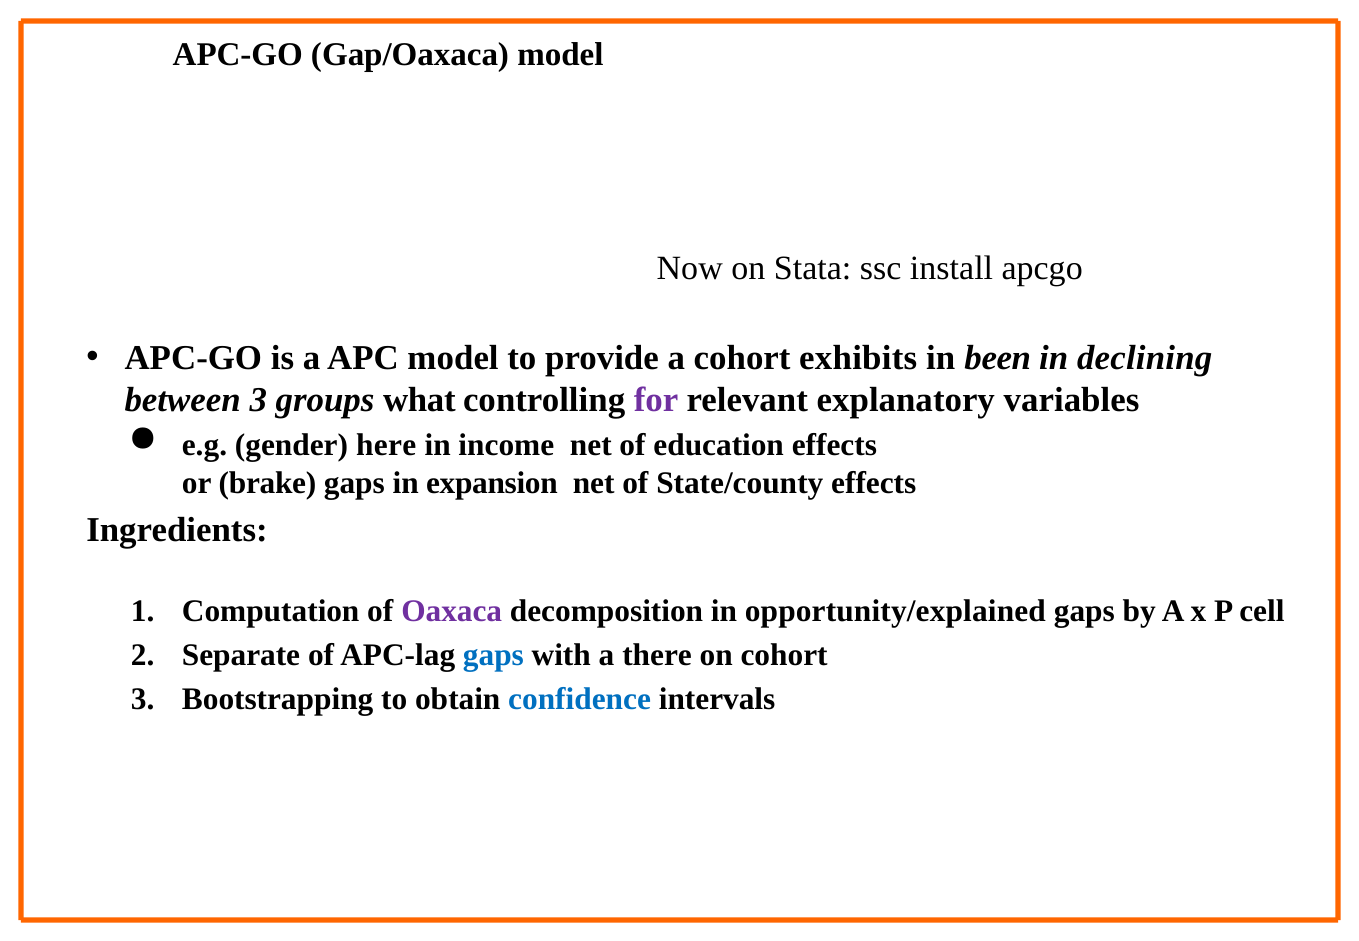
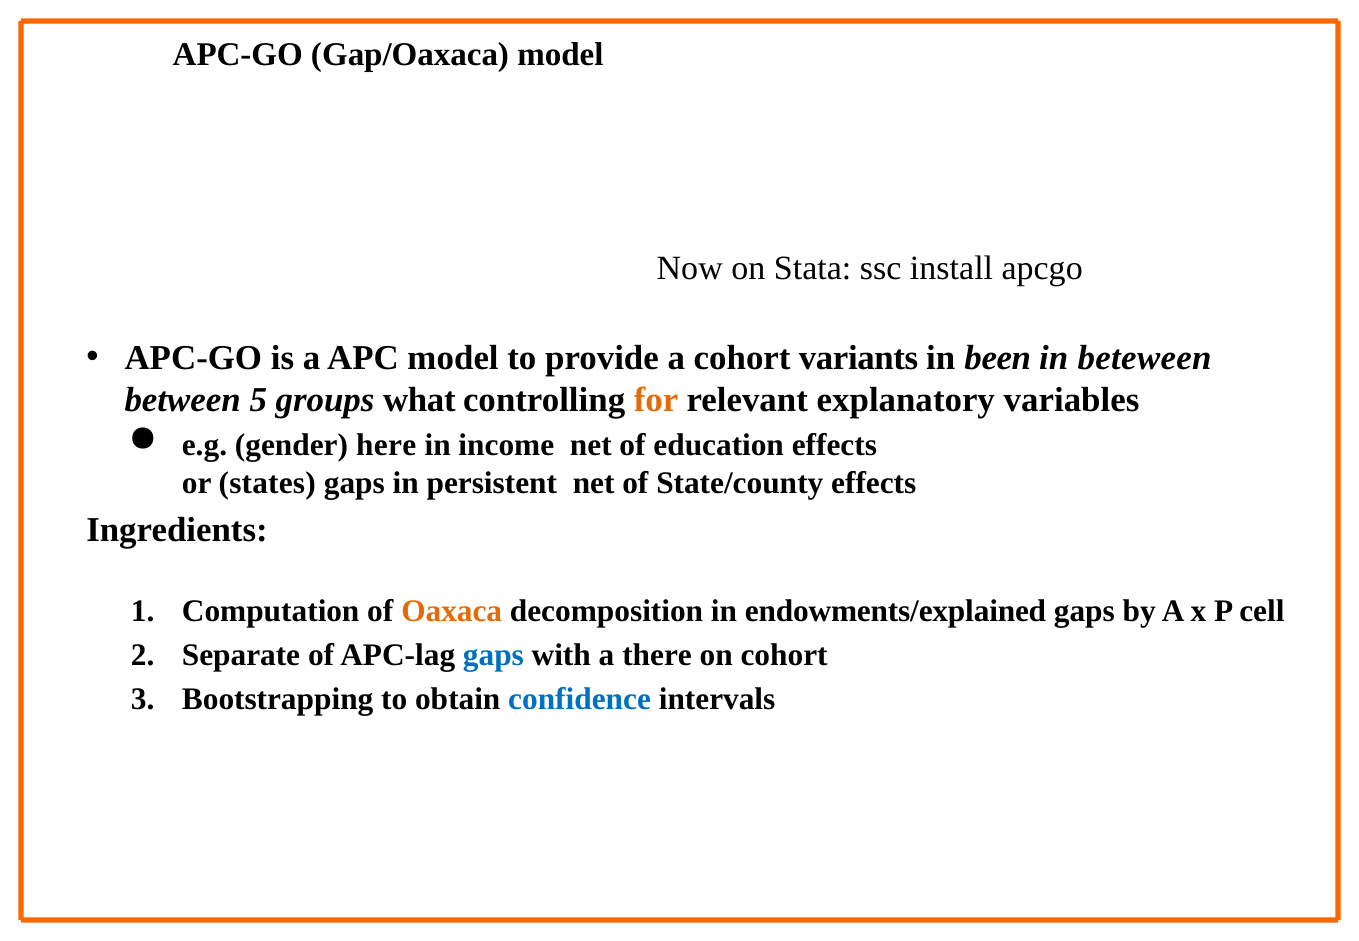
exhibits: exhibits -> variants (859, 358)
declining: declining -> beteween (1145, 358)
between 3: 3 -> 5 (258, 400)
for colour: purple -> orange (656, 400)
brake: brake -> states (267, 483)
expansion: expansion -> persistent (492, 483)
Oaxaca colour: purple -> orange (452, 611)
opportunity/explained: opportunity/explained -> endowments/explained (895, 611)
